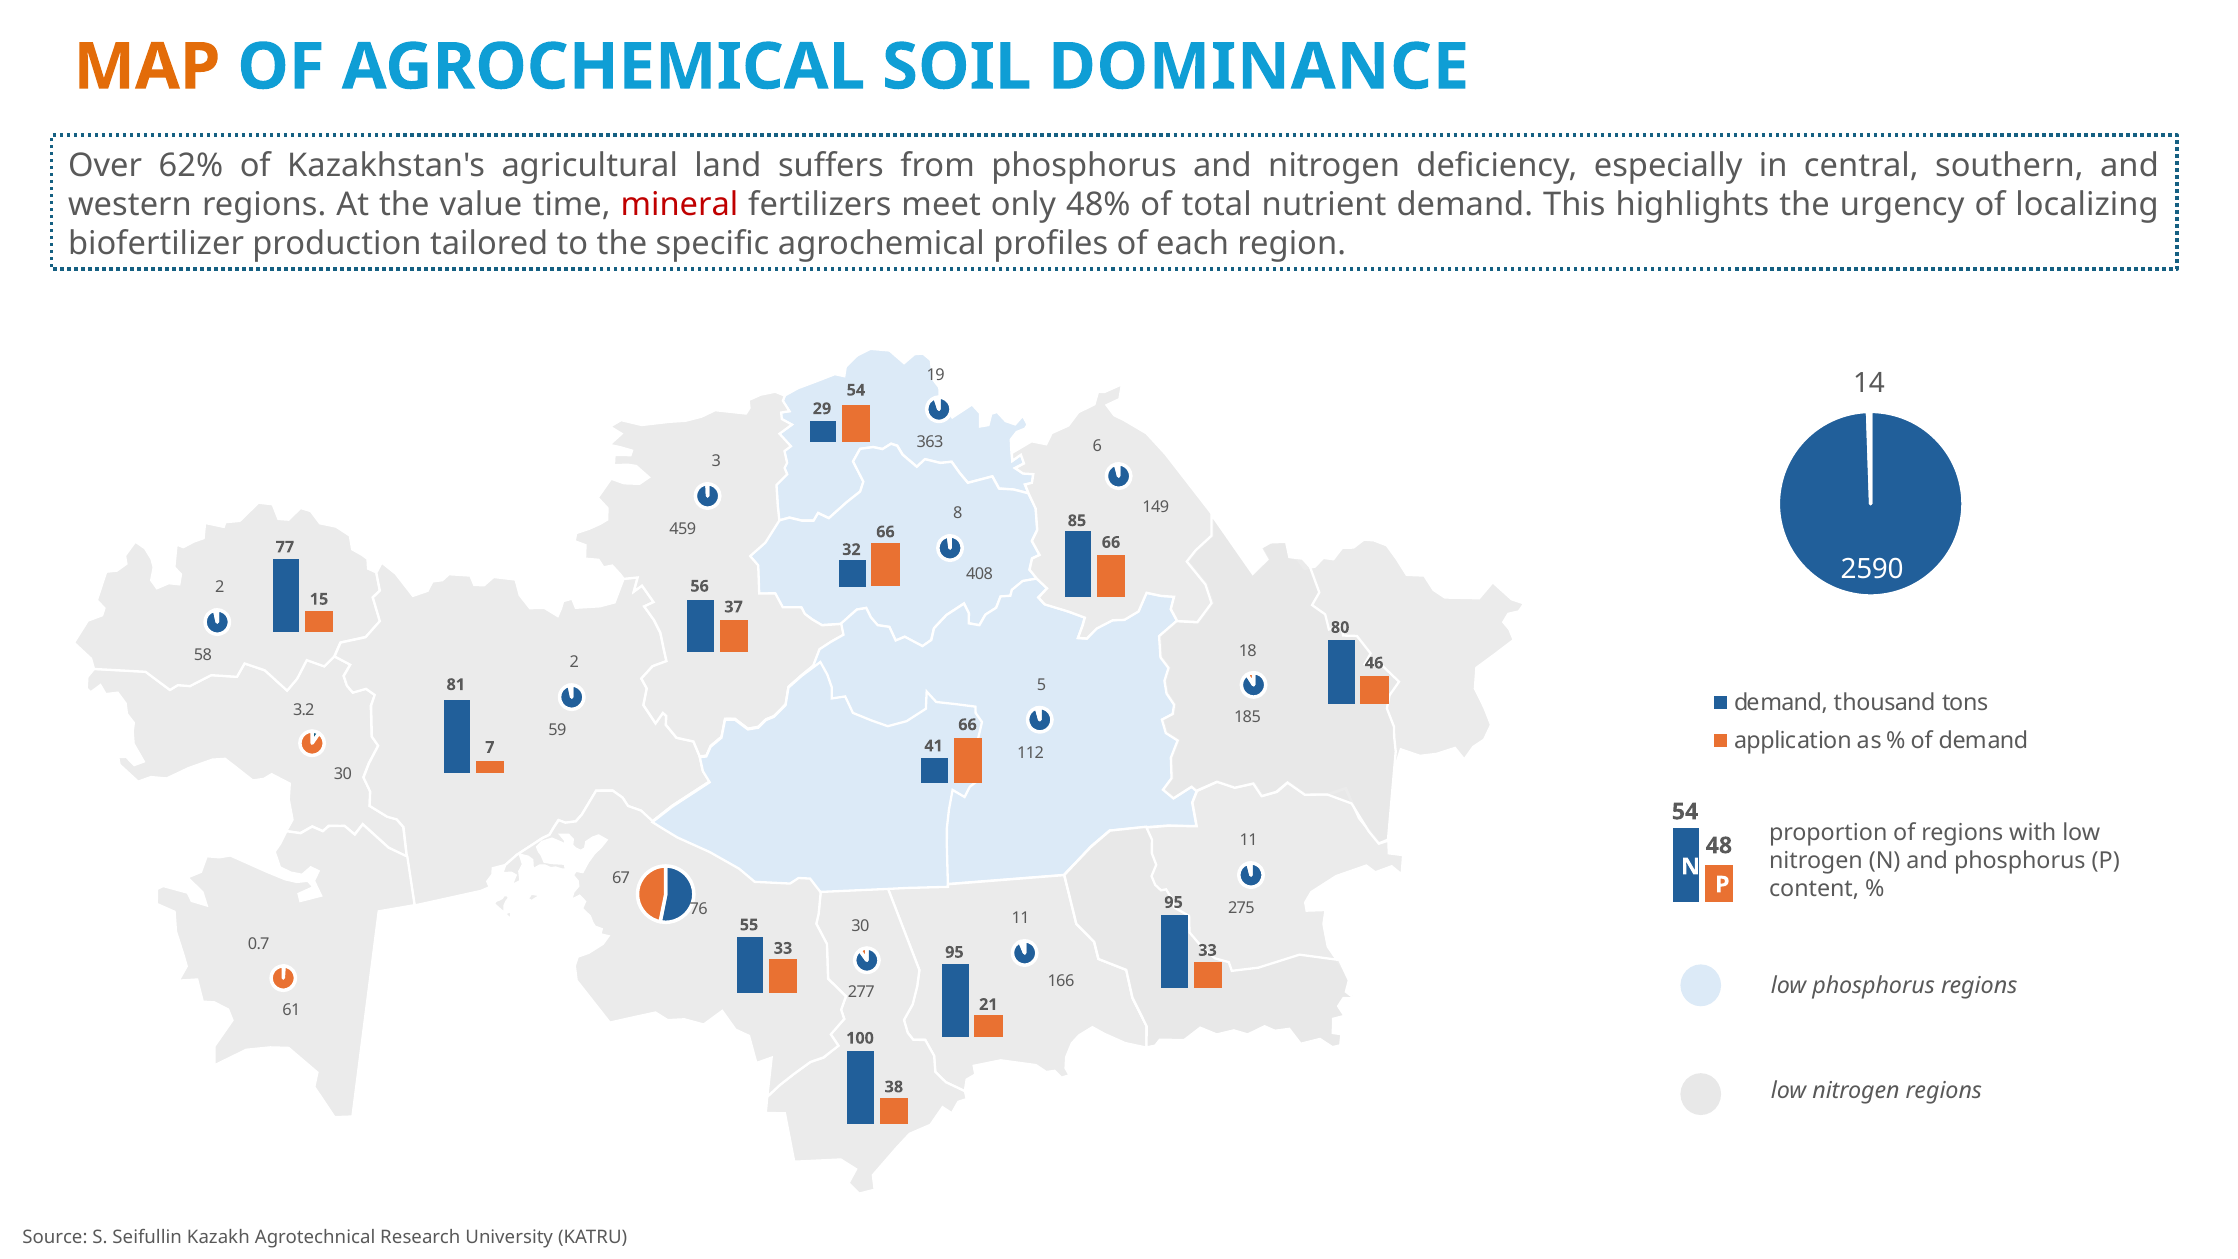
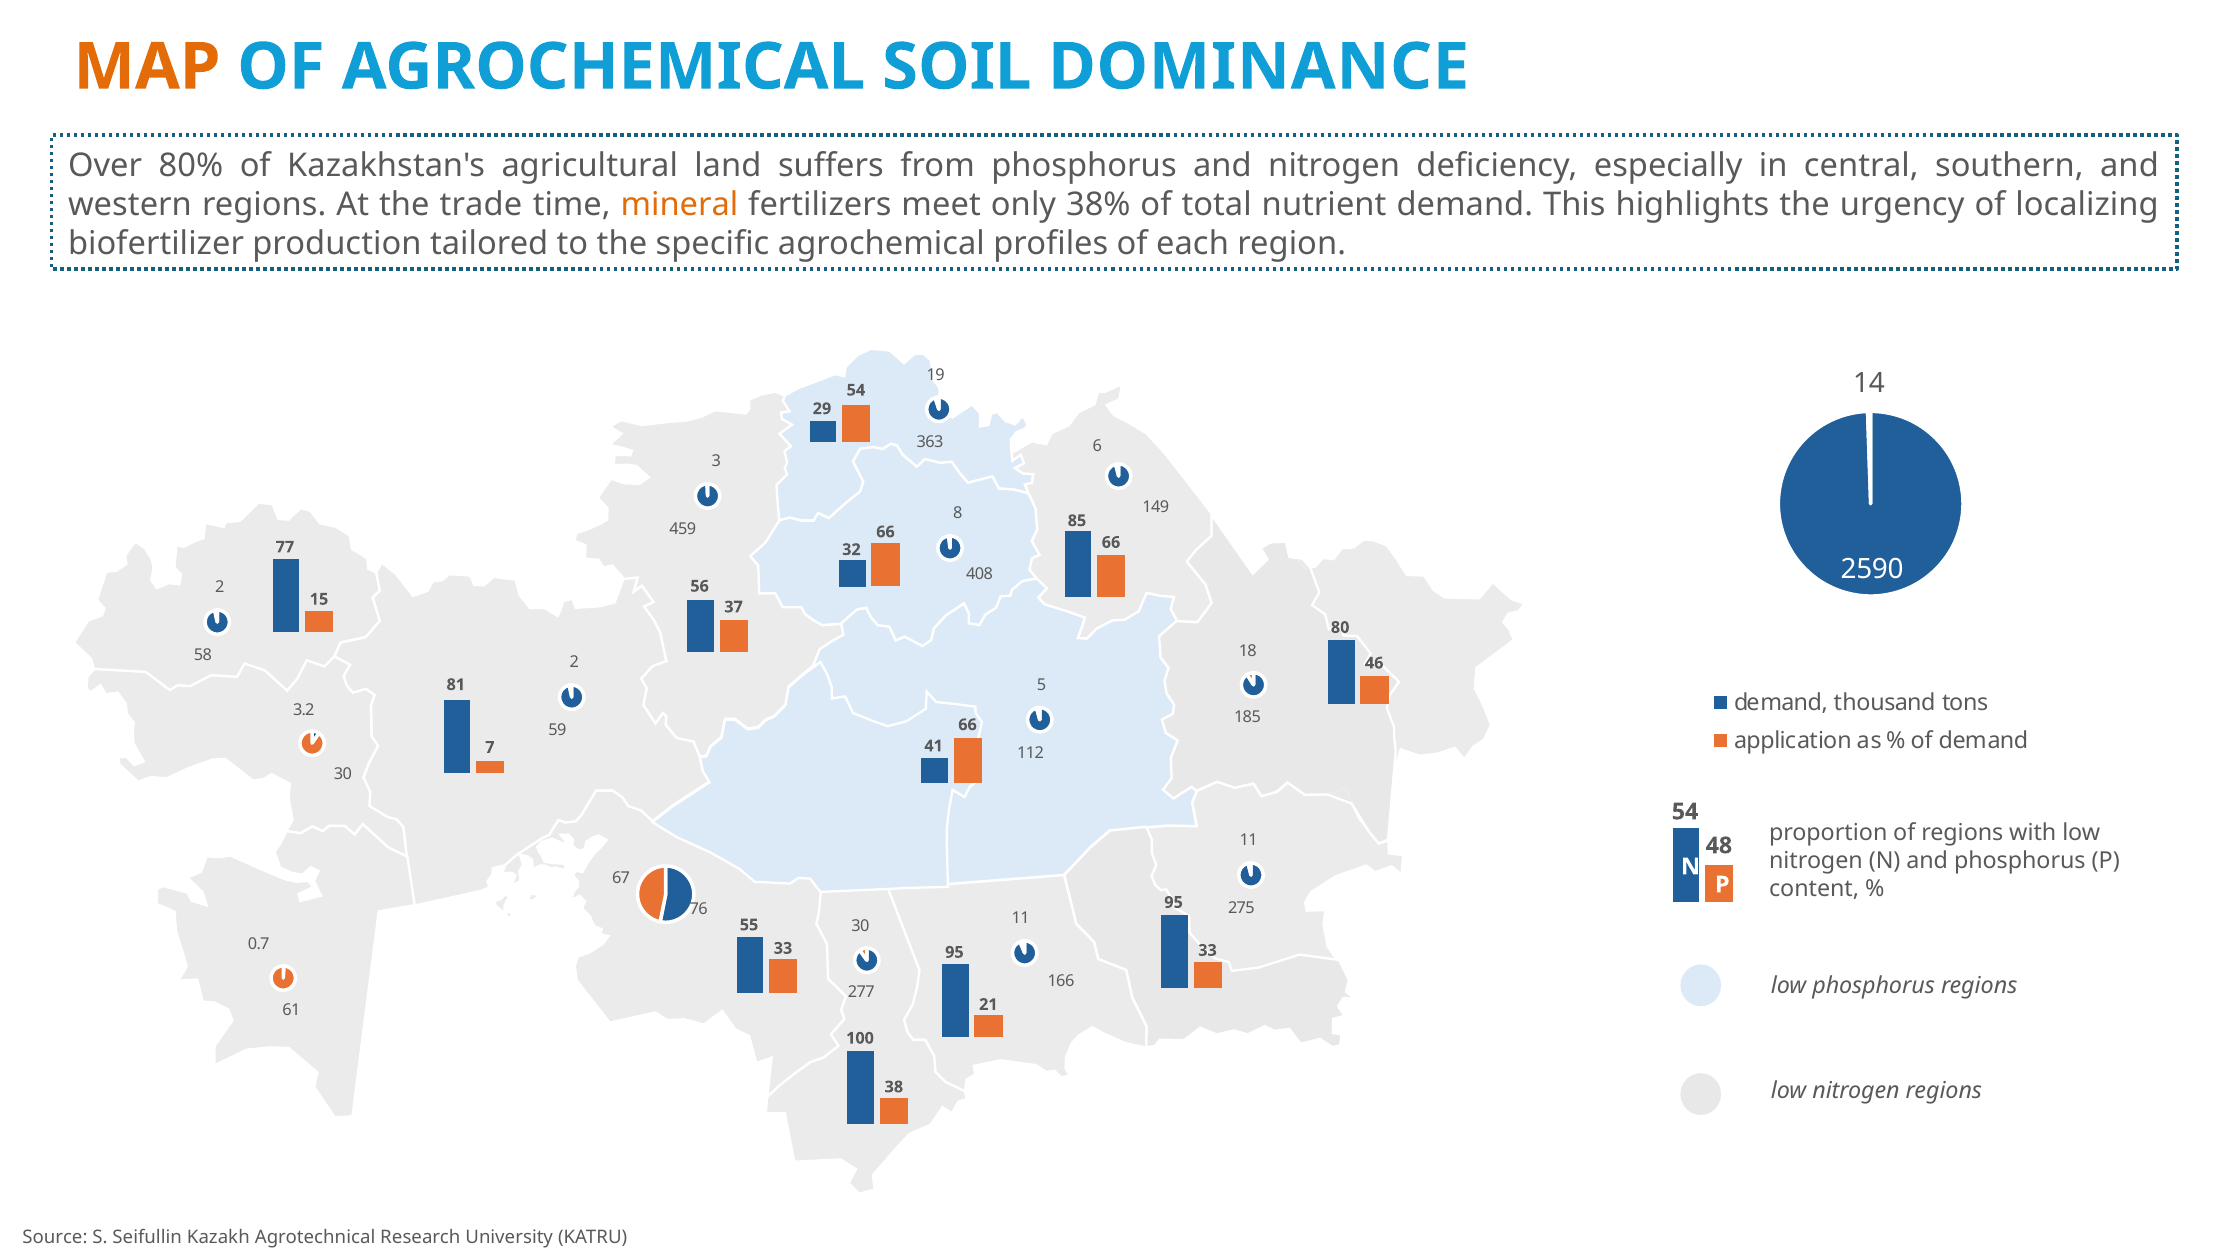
62%: 62% -> 80% (191, 165)
value: value -> trade (481, 205)
mineral colour: red -> orange (679, 205)
48%: 48% -> 38% (1098, 205)
